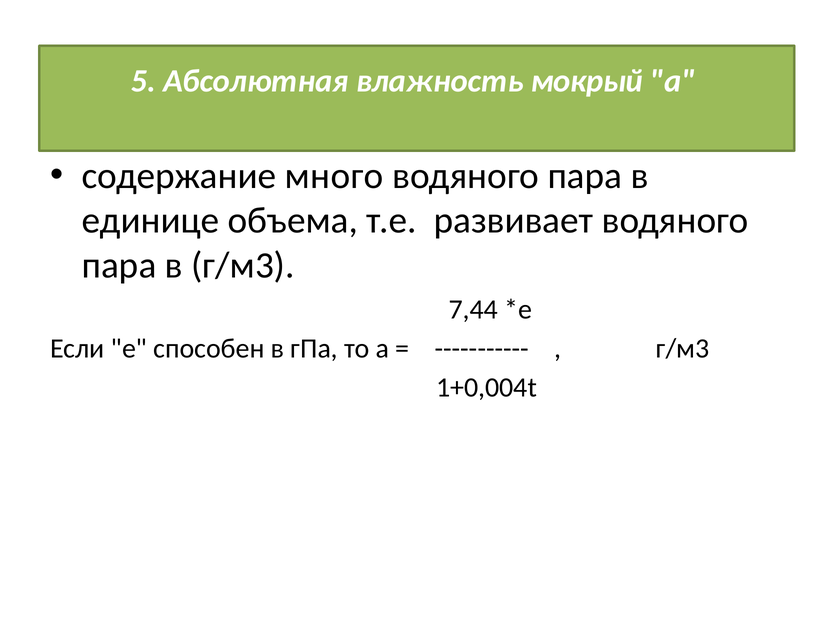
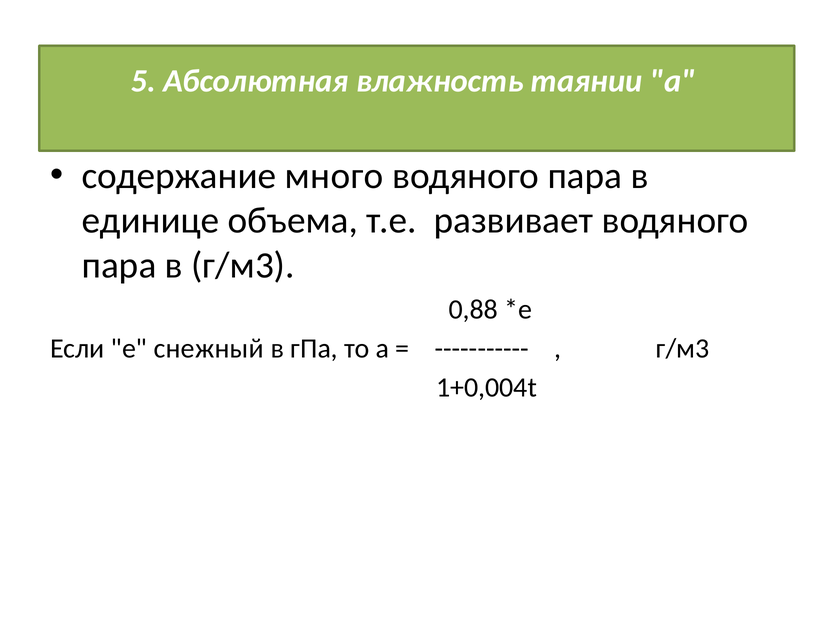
мокрый: мокрый -> таянии (587, 81)
7,44: 7,44 -> 0,88 (473, 310)
способен: способен -> снежный (209, 349)
